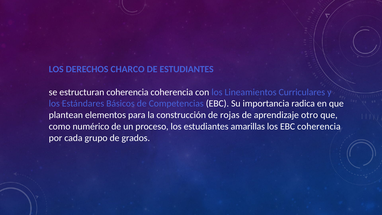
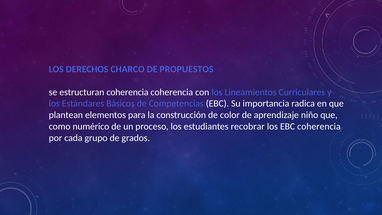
DE ESTUDIANTES: ESTUDIANTES -> PROPUESTOS (187, 69)
rojas: rojas -> color (230, 115)
otro: otro -> niño (310, 115)
amarillas: amarillas -> recobrar (248, 126)
